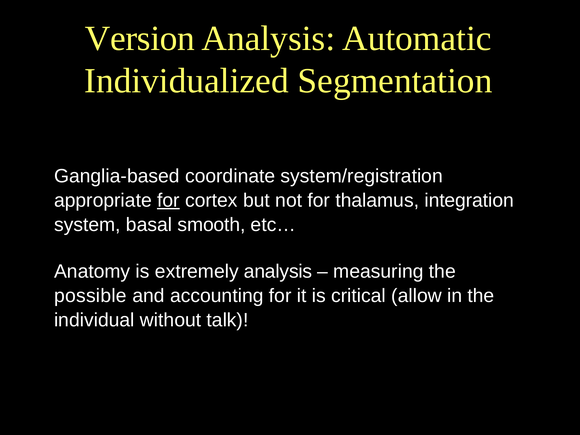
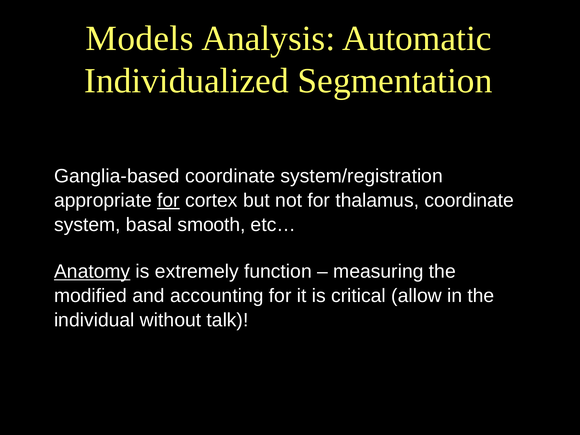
Version: Version -> Models (140, 38)
thalamus integration: integration -> coordinate (469, 200)
Anatomy underline: none -> present (92, 272)
extremely analysis: analysis -> function (278, 272)
possible: possible -> modified (91, 296)
